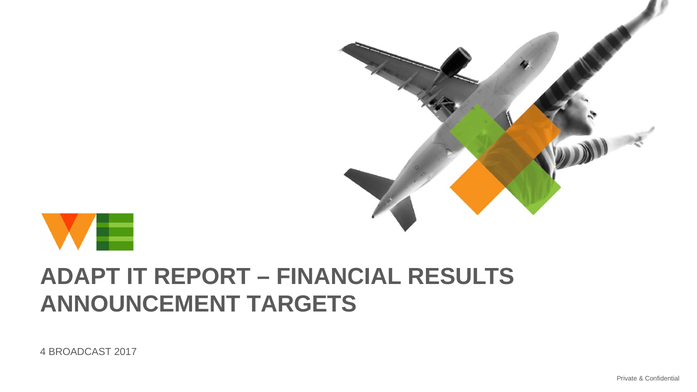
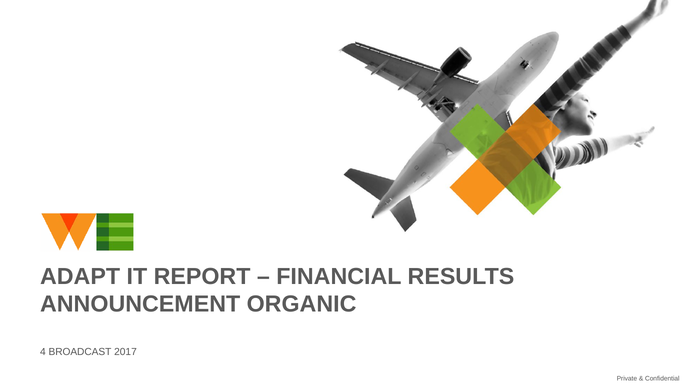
TARGETS: TARGETS -> ORGANIC (302, 304)
